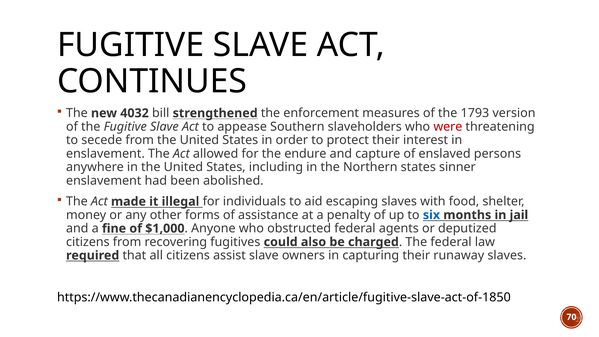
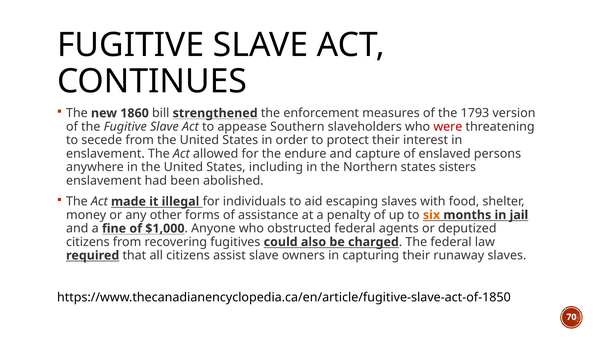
4032: 4032 -> 1860 (135, 113)
sinner: sinner -> sisters (457, 167)
six colour: blue -> orange (431, 215)
